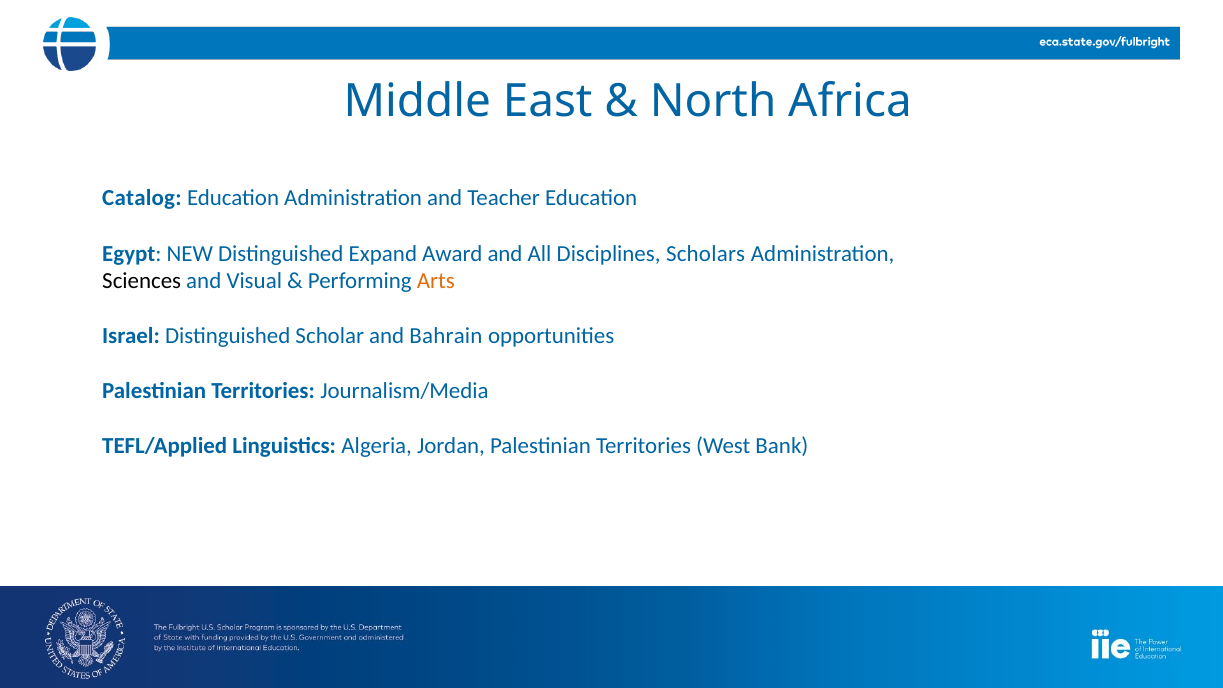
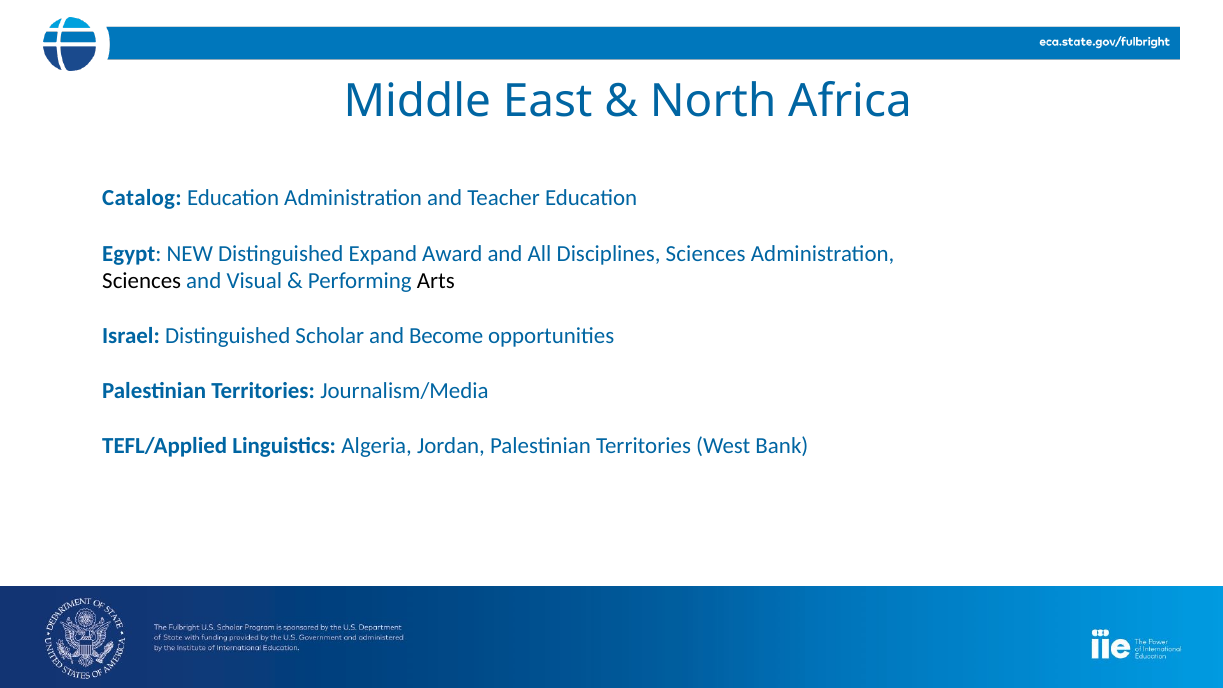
Disciplines Scholars: Scholars -> Sciences (706, 253)
Arts colour: orange -> black (436, 281)
Bahrain: Bahrain -> Become (446, 336)
